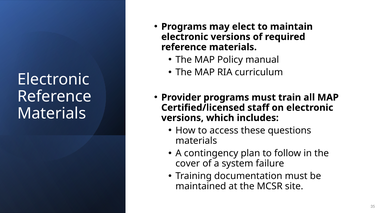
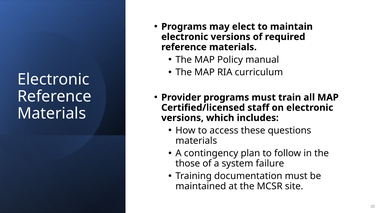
cover: cover -> those (188, 164)
